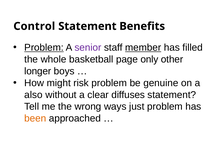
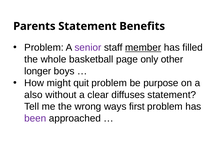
Control: Control -> Parents (34, 26)
Problem underline: present -> none (44, 47)
risk: risk -> quit (81, 83)
genuine: genuine -> purpose (161, 83)
just: just -> first (137, 106)
been colour: orange -> purple (35, 118)
